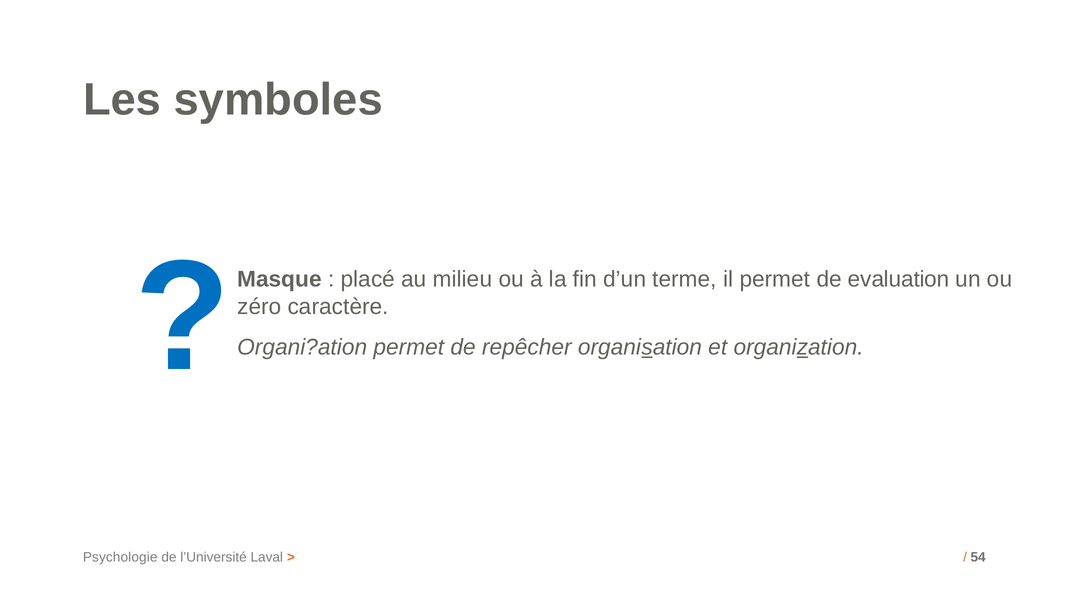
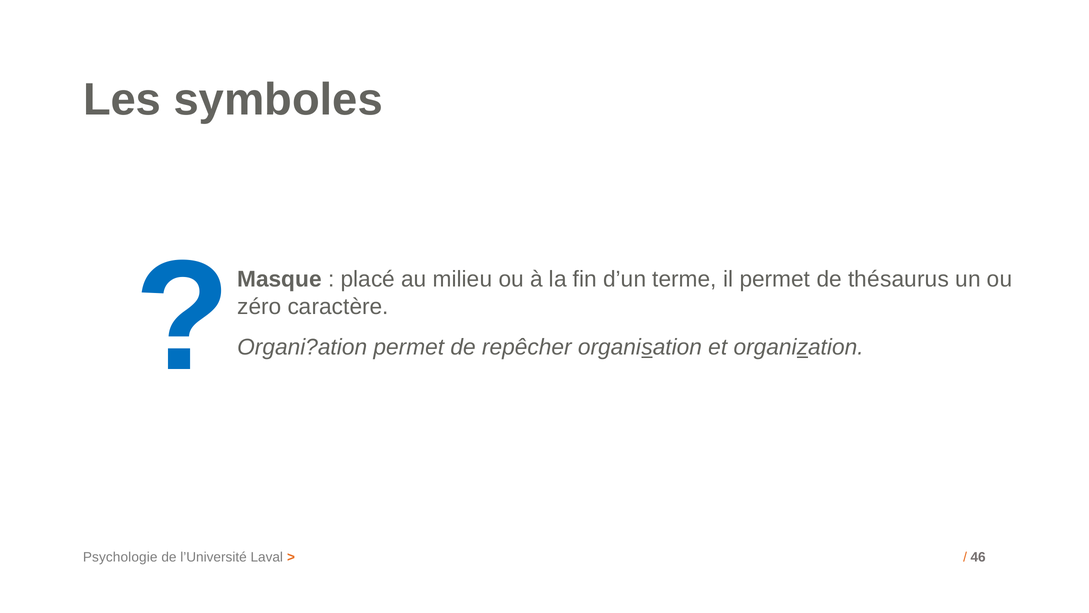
evaluation: evaluation -> thésaurus (898, 279)
54: 54 -> 46 (978, 557)
